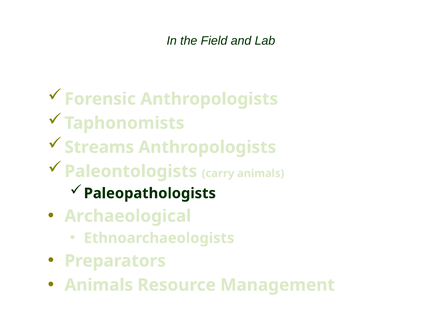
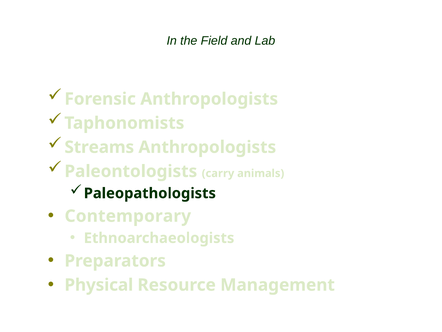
Archaeological: Archaeological -> Contemporary (128, 216)
Animals: Animals -> Physical (99, 285)
